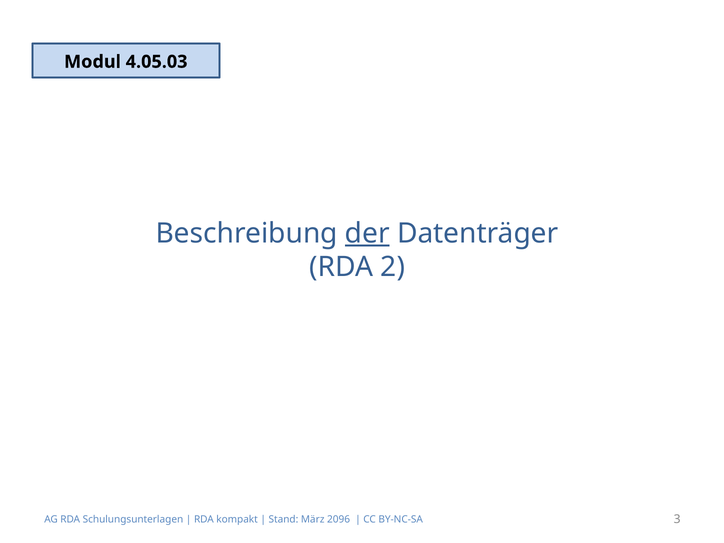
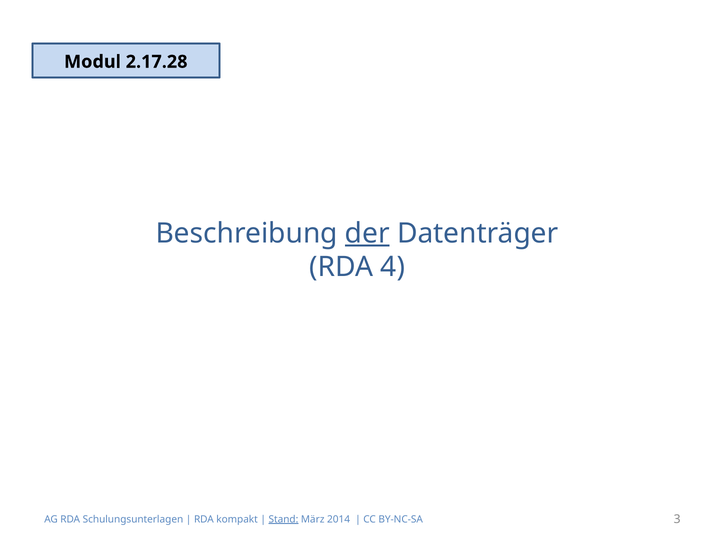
4.05.03: 4.05.03 -> 2.17.28 (157, 62)
2: 2 -> 4 (393, 267)
Stand underline: none -> present (283, 519)
2096: 2096 -> 2014 (339, 519)
